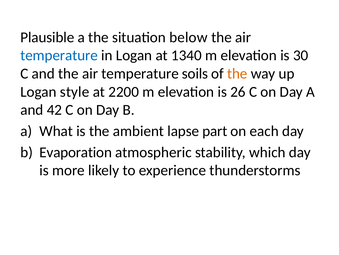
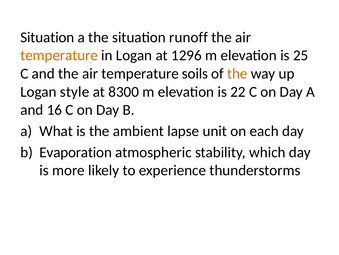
Plausible: Plausible -> Situation (47, 37)
below: below -> runoff (189, 37)
temperature colour: blue -> orange (59, 55)
1340: 1340 -> 1296 (186, 55)
30: 30 -> 25 (301, 55)
2200: 2200 -> 8300 (124, 92)
26: 26 -> 22 (238, 92)
42: 42 -> 16 (54, 110)
part: part -> unit (215, 131)
